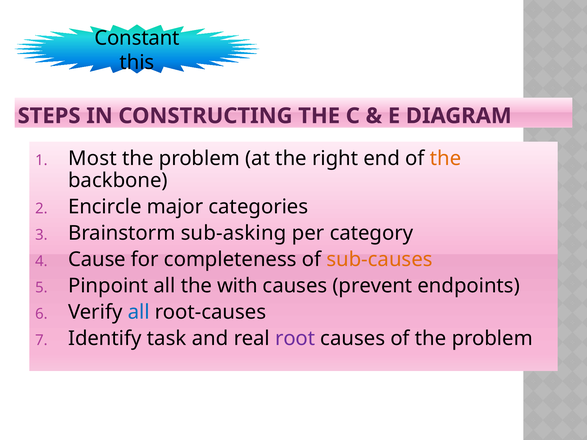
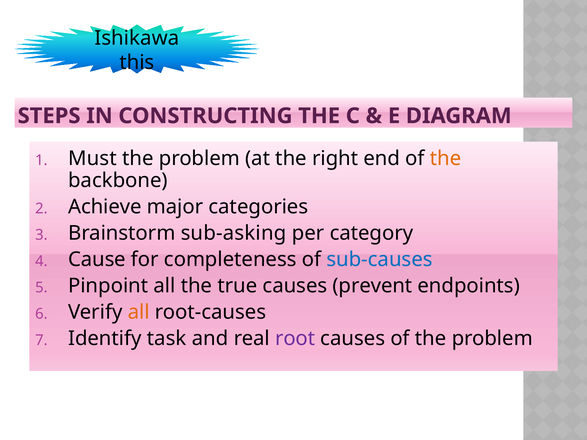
Constant: Constant -> Ishikawa (137, 38)
Most: Most -> Must (92, 158)
Encircle: Encircle -> Achieve (105, 207)
sub-causes colour: orange -> blue (380, 260)
with: with -> true (237, 286)
all colour: blue -> orange (139, 312)
